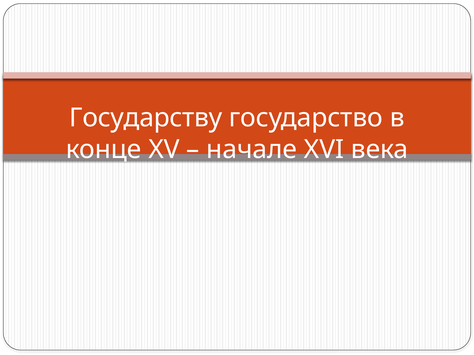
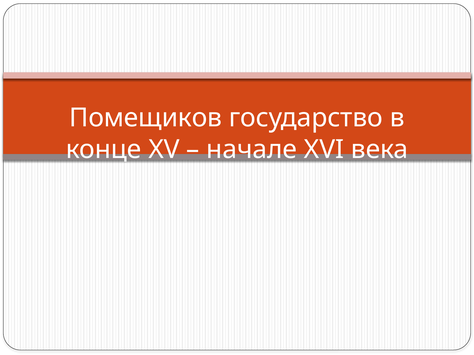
Государству: Государству -> Помещиков (146, 118)
